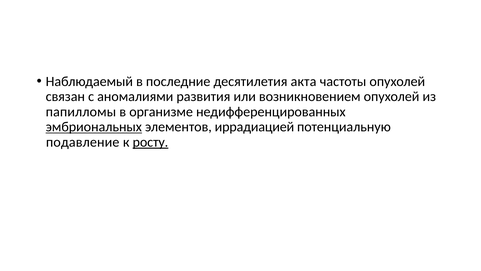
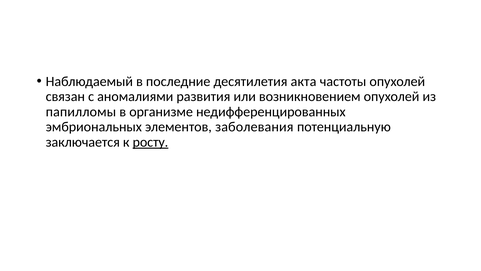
эмбриональных underline: present -> none (94, 127)
иррадиацией: иррадиацией -> заболевания (254, 127)
подавление: подавление -> заключается (83, 142)
